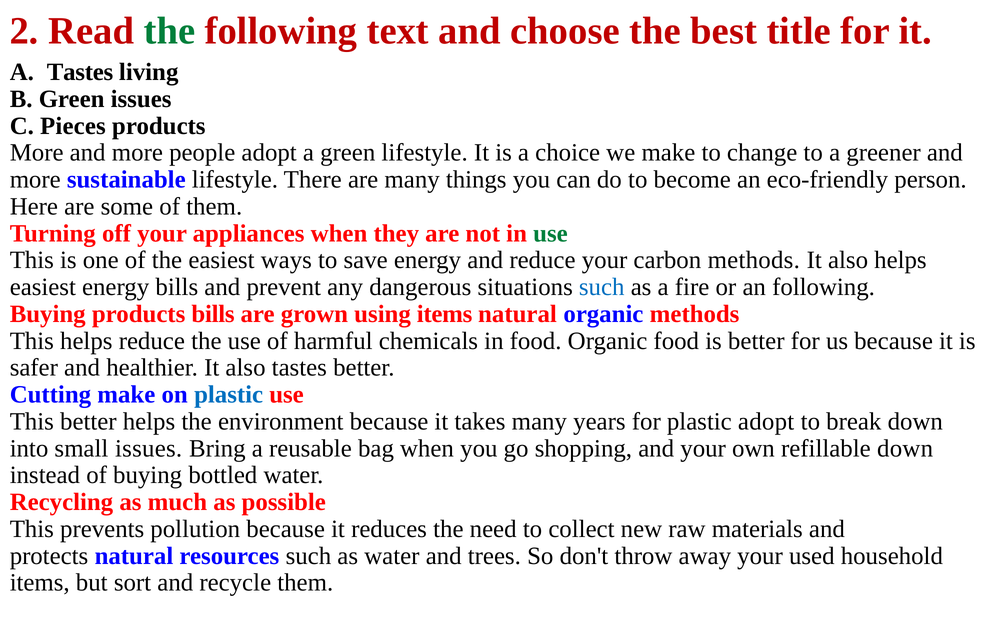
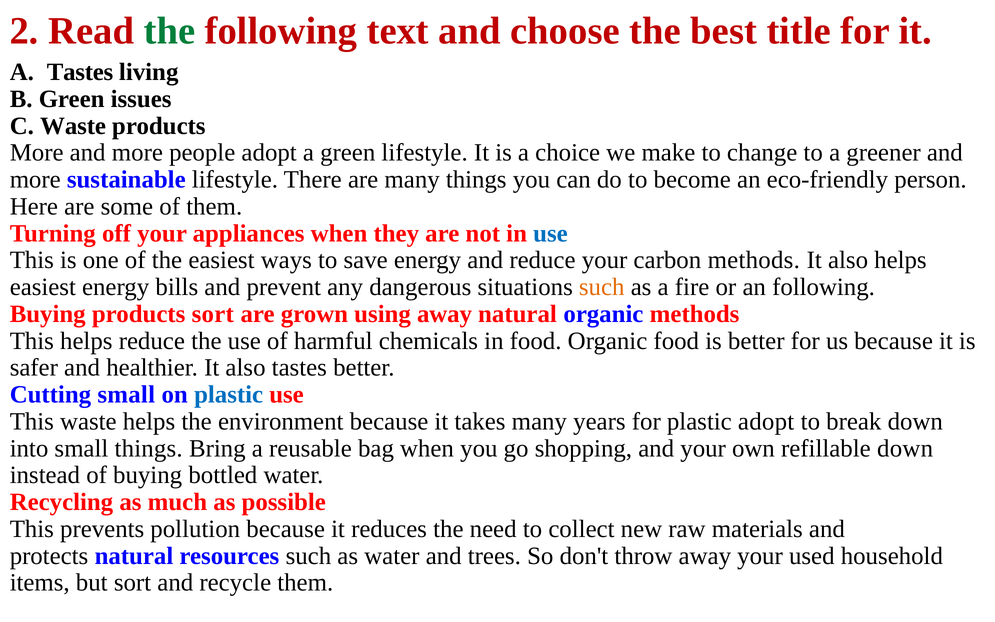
C Pieces: Pieces -> Waste (73, 126)
use colour: green -> blue (550, 233)
such colour: blue -> orange (602, 287)
products bills: bills -> sort (213, 314)
using items: items -> away (445, 314)
Cutting make: make -> small (126, 395)
This better: better -> waste (88, 421)
small issues: issues -> things (149, 448)
